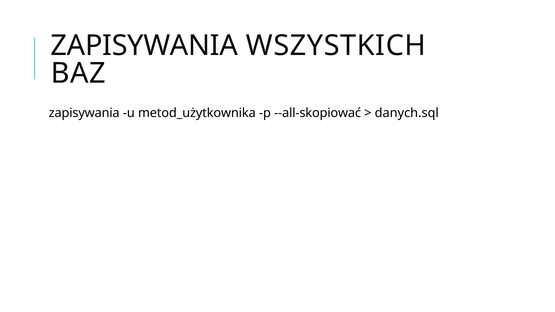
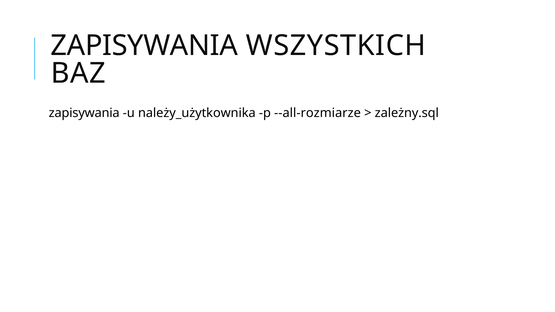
metod_użytkownika: metod_użytkownika -> należy_użytkownika (197, 113)
--all-skopiować: --all-skopiować -> --all-rozmiarze (318, 113)
danych.sql: danych.sql -> zależny.sql (407, 113)
